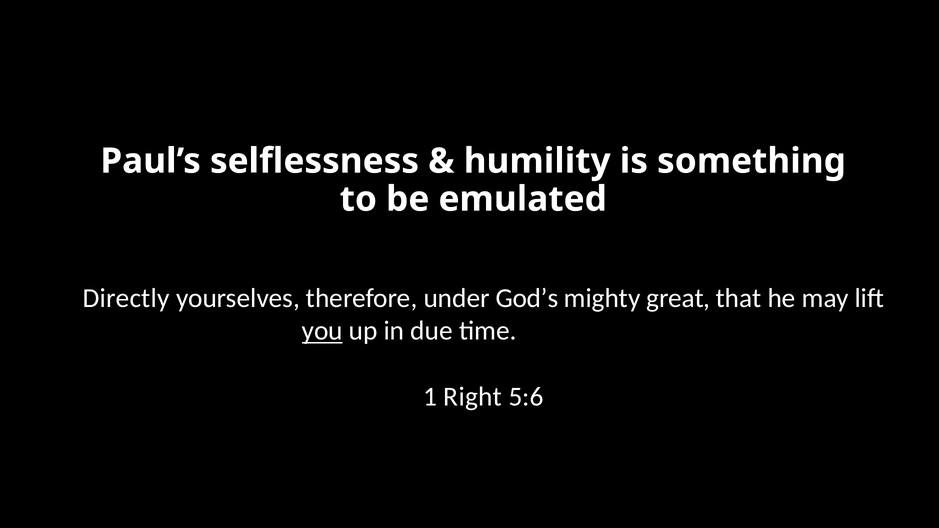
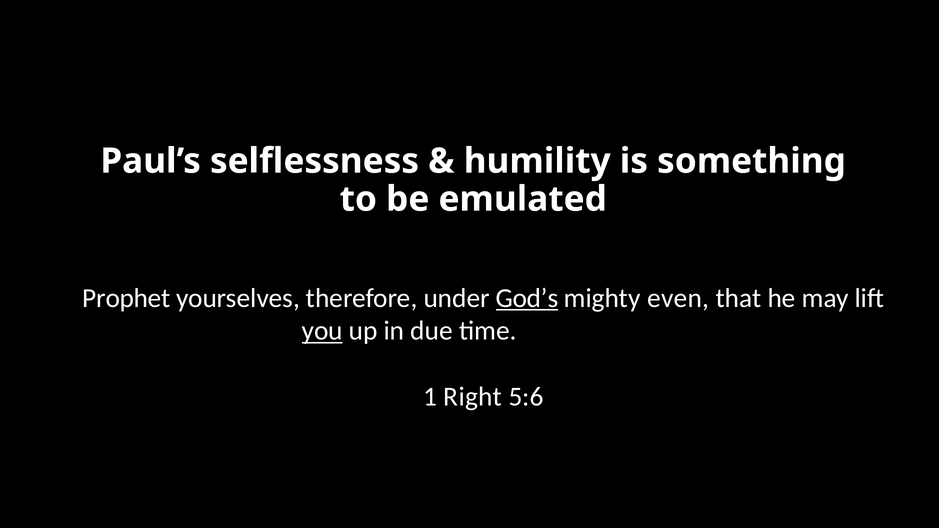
Directly: Directly -> Prophet (126, 298)
God’s underline: none -> present (527, 298)
great: great -> even (678, 298)
